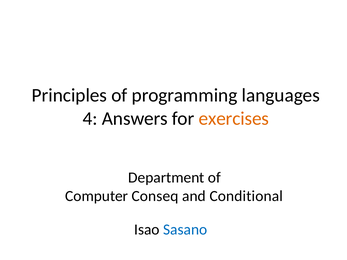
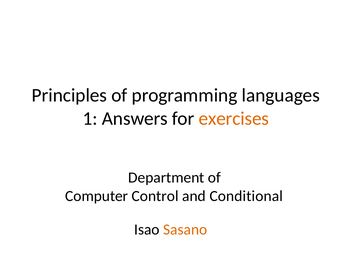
4: 4 -> 1 (90, 119)
Conseq: Conseq -> Control (155, 196)
Sasano colour: blue -> orange (185, 230)
